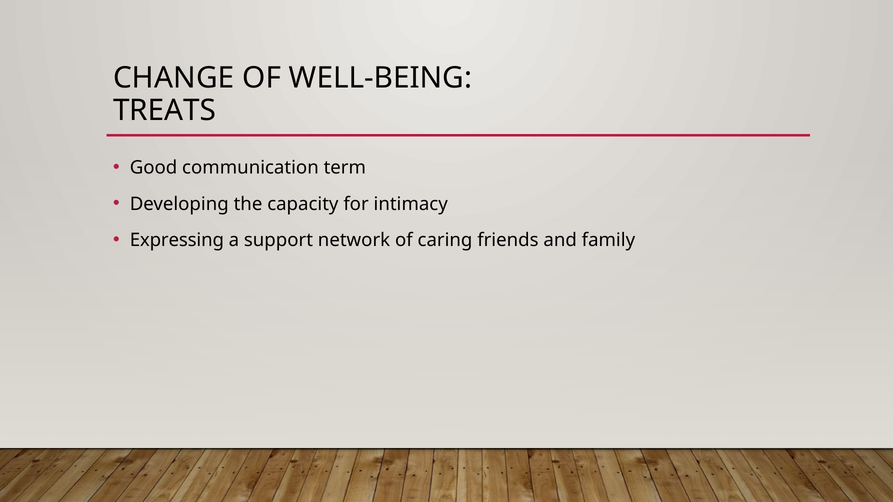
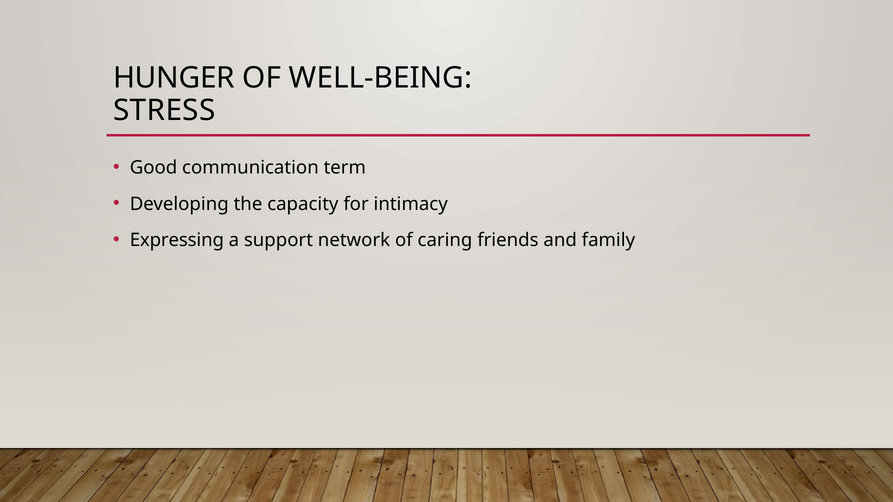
CHANGE: CHANGE -> HUNGER (174, 78)
TREATS: TREATS -> STRESS (164, 110)
